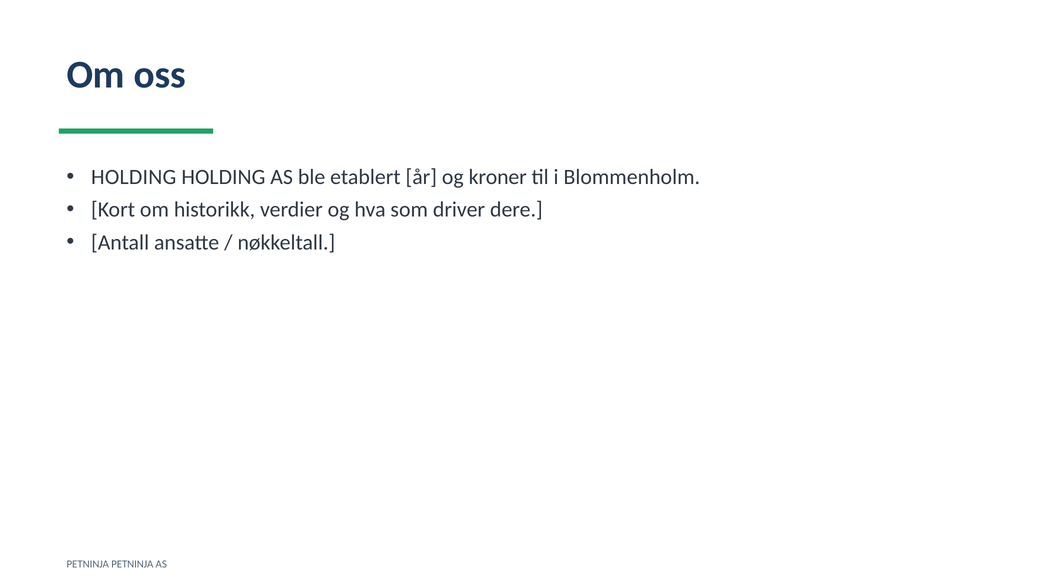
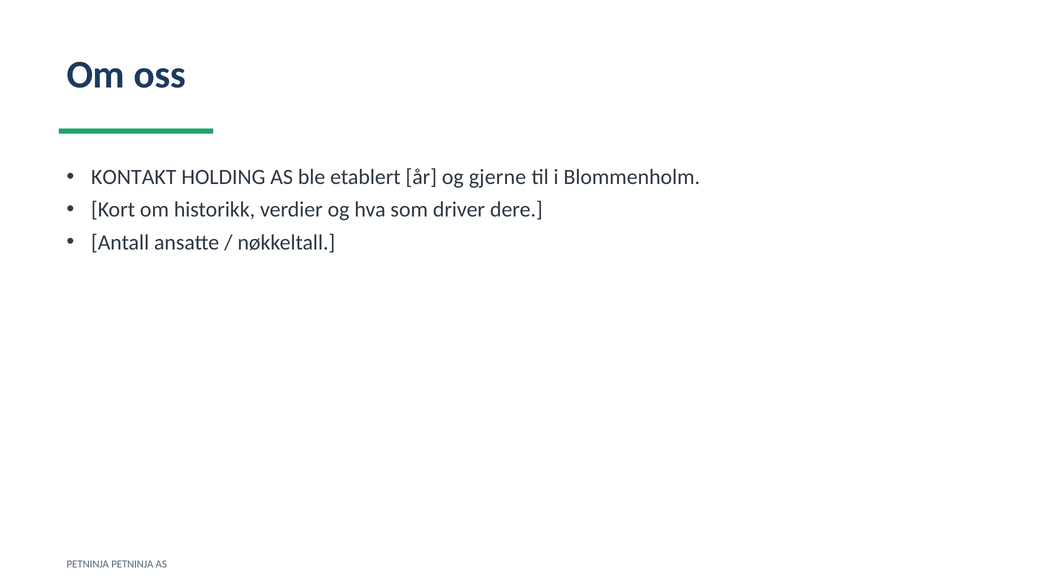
HOLDING: HOLDING -> KONTAKT (134, 177)
kroner: kroner -> gjerne (498, 177)
